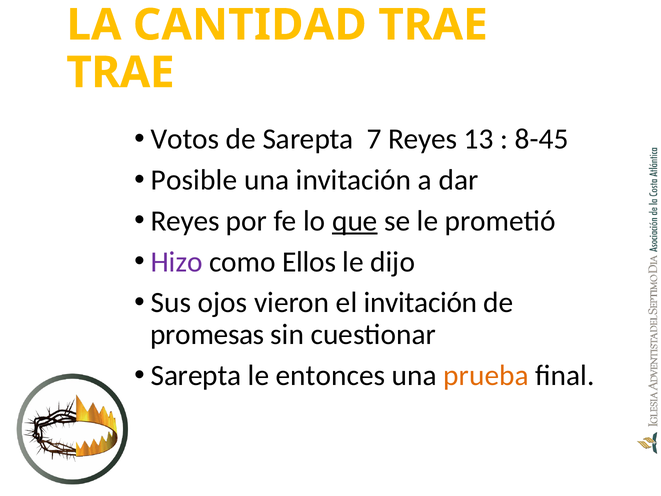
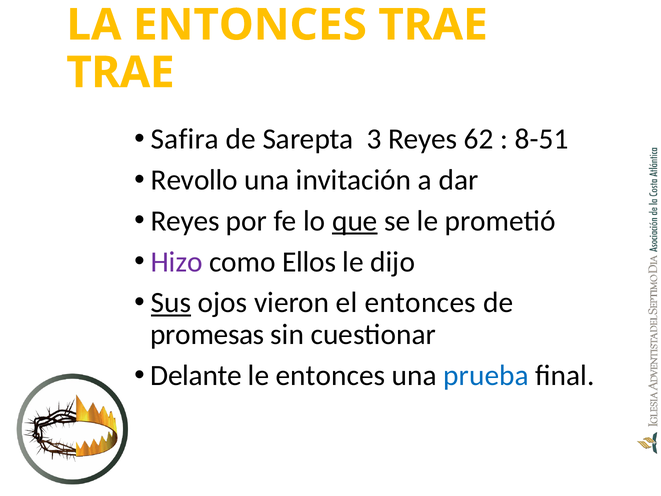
LA CANTIDAD: CANTIDAD -> ENTONCES (250, 25)
Votos: Votos -> Safira (185, 139)
7: 7 -> 3 (374, 139)
13: 13 -> 62 (479, 139)
8-45: 8-45 -> 8-51 (542, 139)
Posible: Posible -> Revollo (194, 180)
Sus underline: none -> present (171, 303)
el invitación: invitación -> entonces (420, 303)
Sarepta: Sarepta -> Delante (196, 375)
prueba colour: orange -> blue (486, 375)
